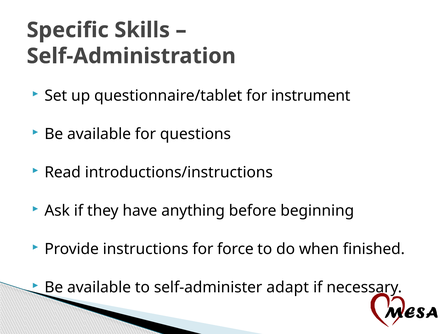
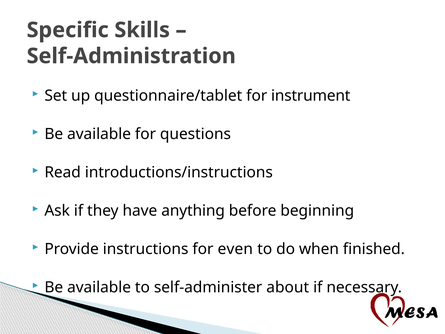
force: force -> even (235, 249)
adapt: adapt -> about (288, 287)
